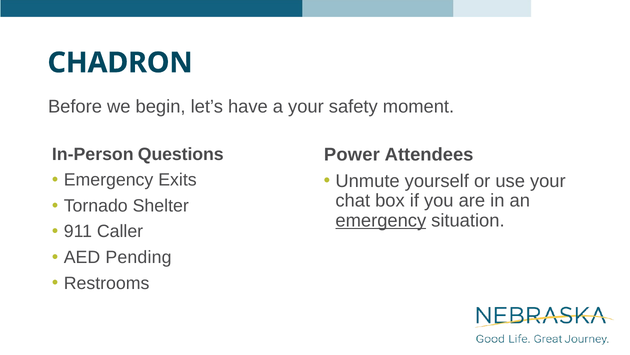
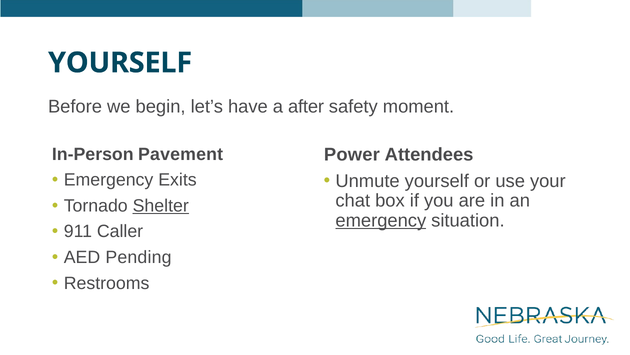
CHADRON: CHADRON -> YOURSELF (120, 63)
a your: your -> after (306, 106)
Questions: Questions -> Pavement (181, 154)
Shelter underline: none -> present (161, 205)
